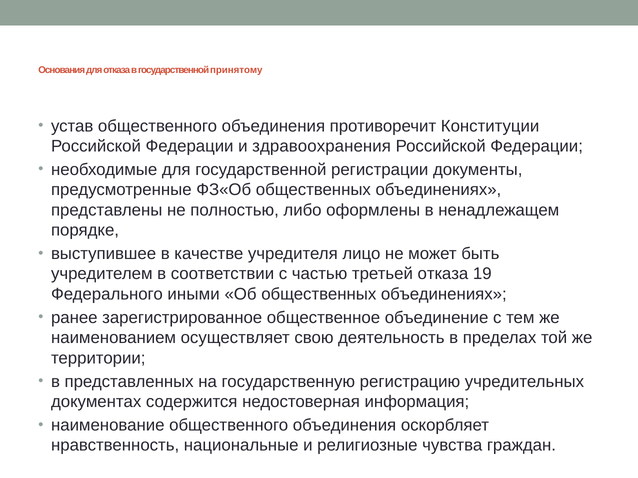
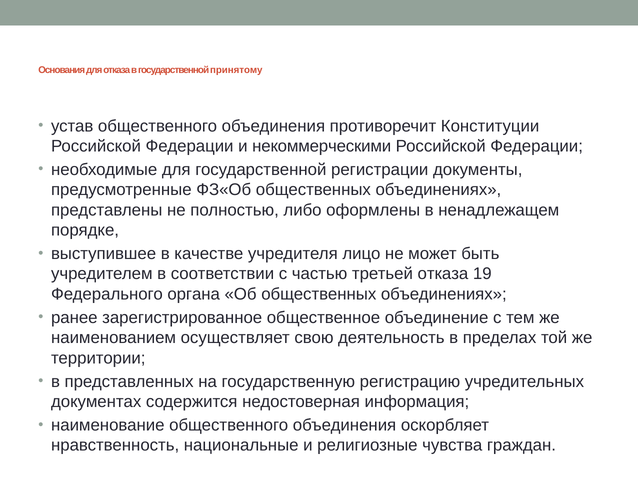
здравоохранения: здравоохранения -> некоммерческими (322, 146)
иными: иными -> органа (194, 294)
